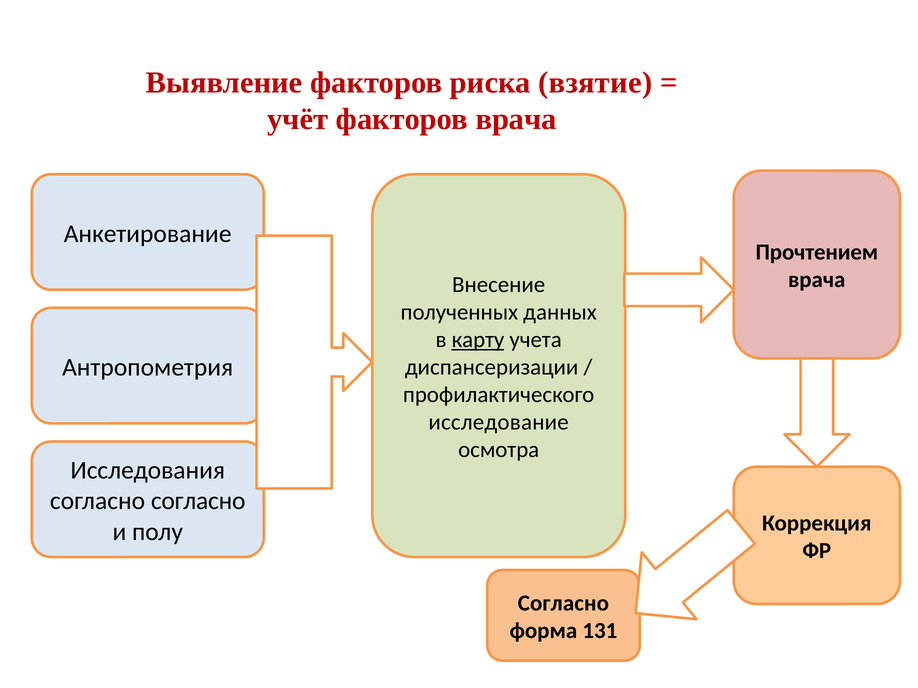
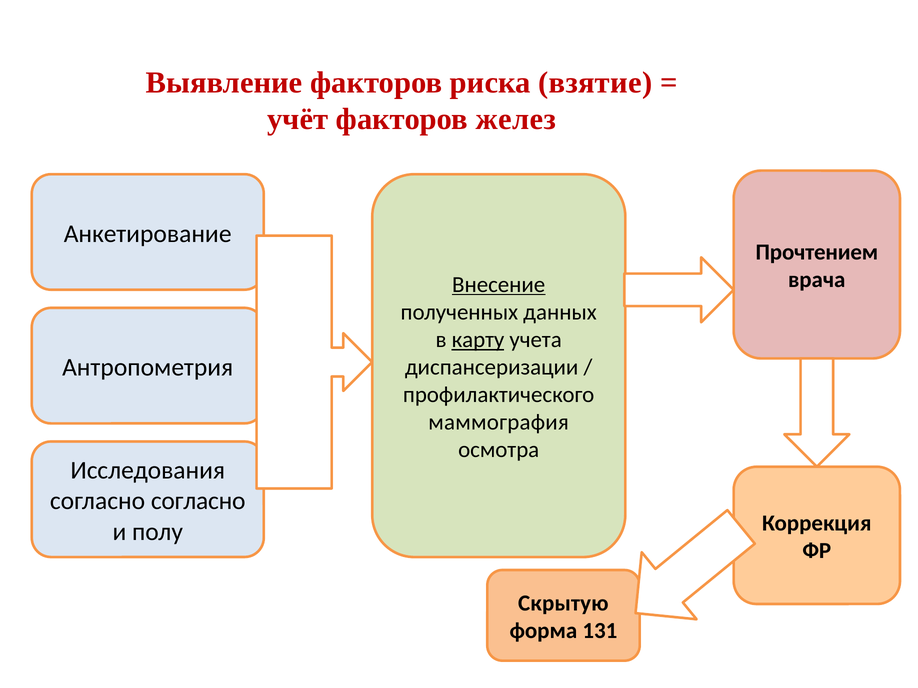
факторов врача: врача -> желез (516, 119)
Внесение underline: none -> present (499, 285)
исследование: исследование -> маммография (499, 423)
Согласно: Согласно -> Скрытую (563, 604)
